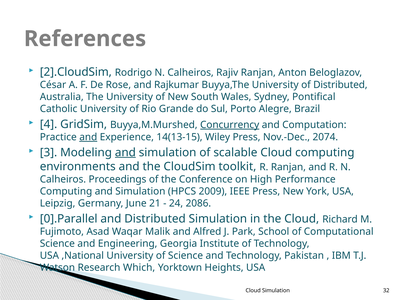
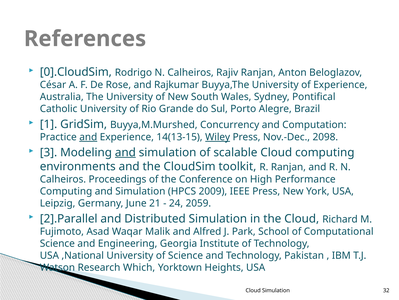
2].CloudSim: 2].CloudSim -> 0].CloudSim (76, 72)
of Distributed: Distributed -> Experience (340, 85)
4: 4 -> 1 (49, 124)
Concurrency underline: present -> none (230, 124)
Wiley underline: none -> present (218, 137)
2074: 2074 -> 2098 (325, 137)
2086: 2086 -> 2059 (198, 203)
0].Parallel: 0].Parallel -> 2].Parallel (69, 218)
